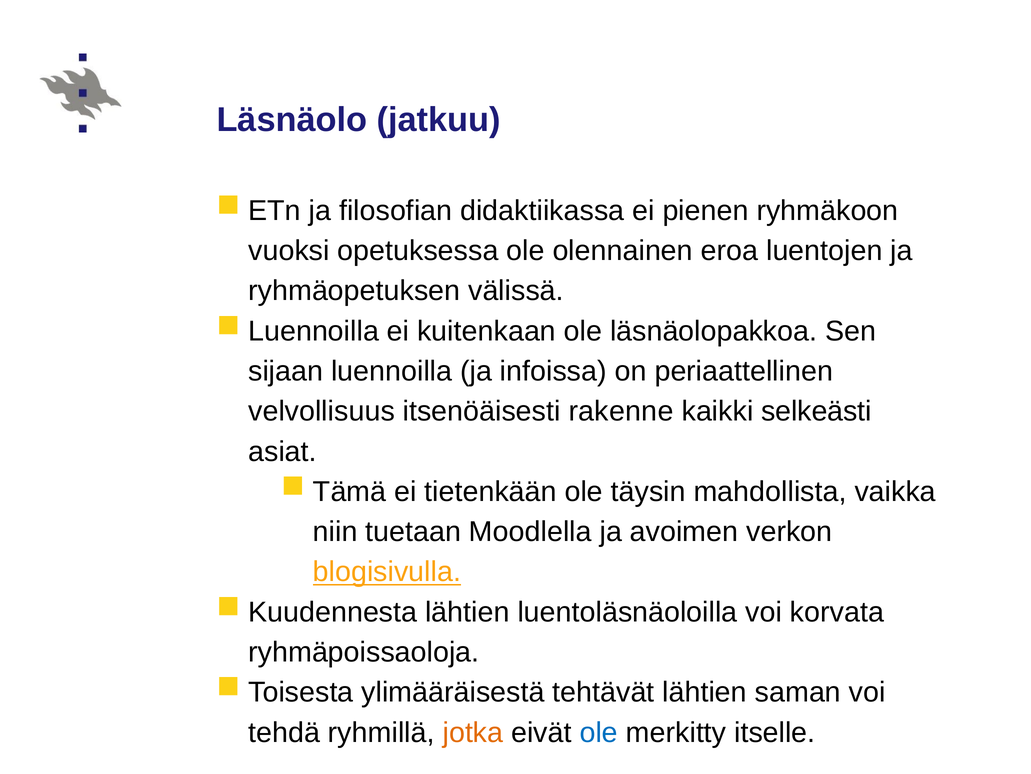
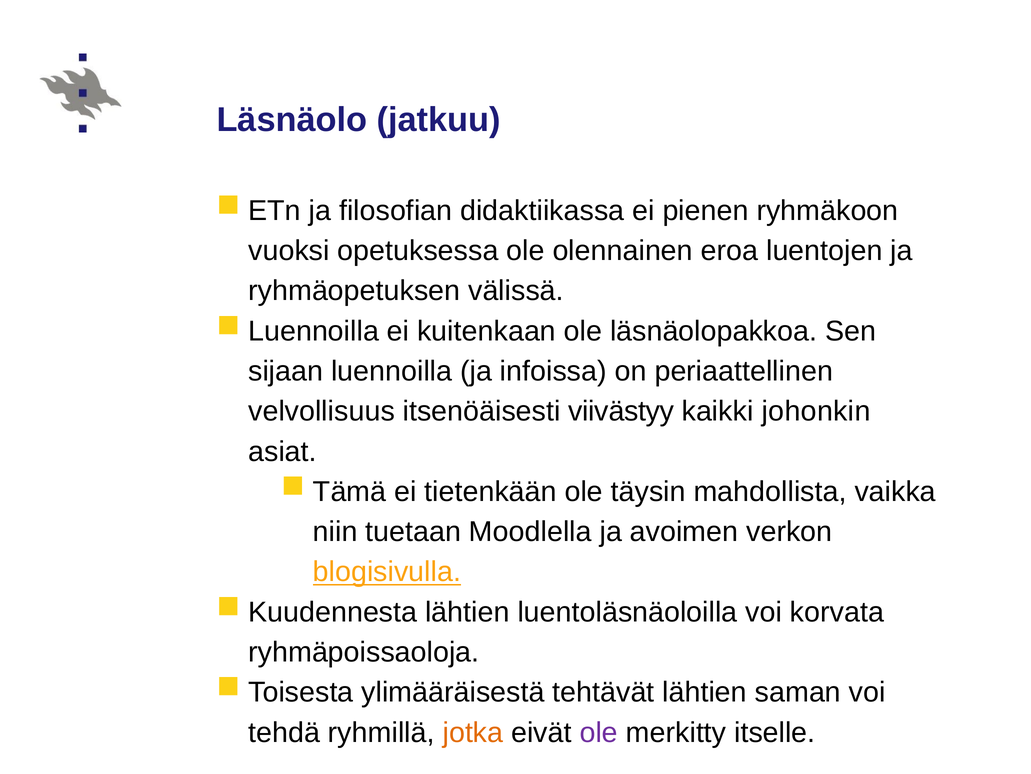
rakenne: rakenne -> viivästyy (621, 411)
selkeästi: selkeästi -> johonkin (816, 411)
ole colour: blue -> purple (599, 732)
